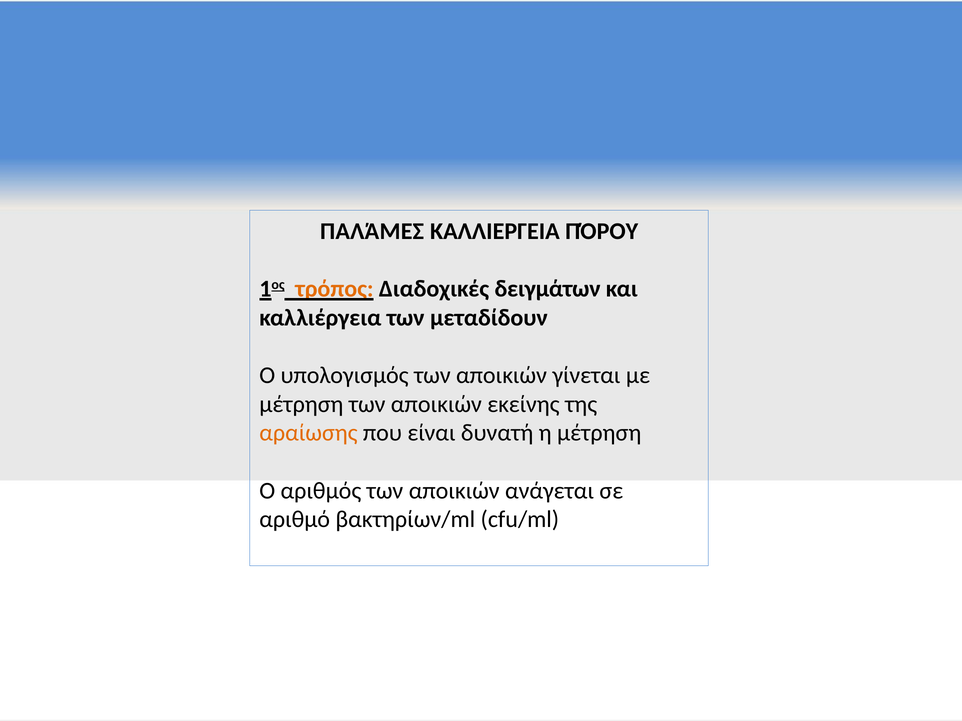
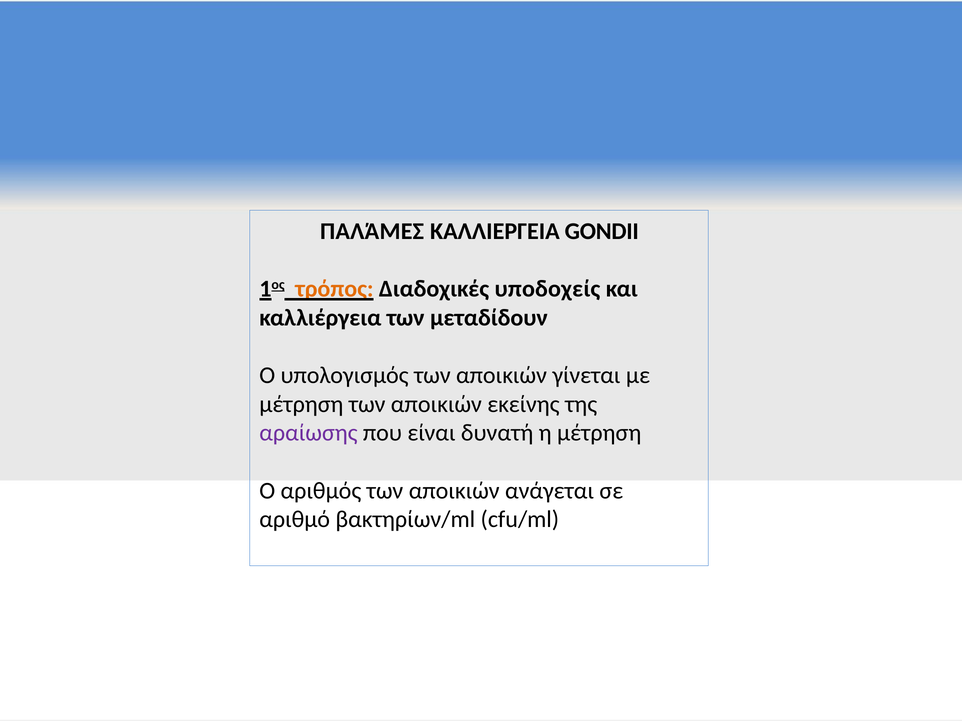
ΠΌΡΟΥ: ΠΌΡΟΥ -> GONDII (602, 231)
δειγμάτων: δειγμάτων -> υποδοχείς (547, 289)
αραίωσης colour: orange -> purple (308, 433)
